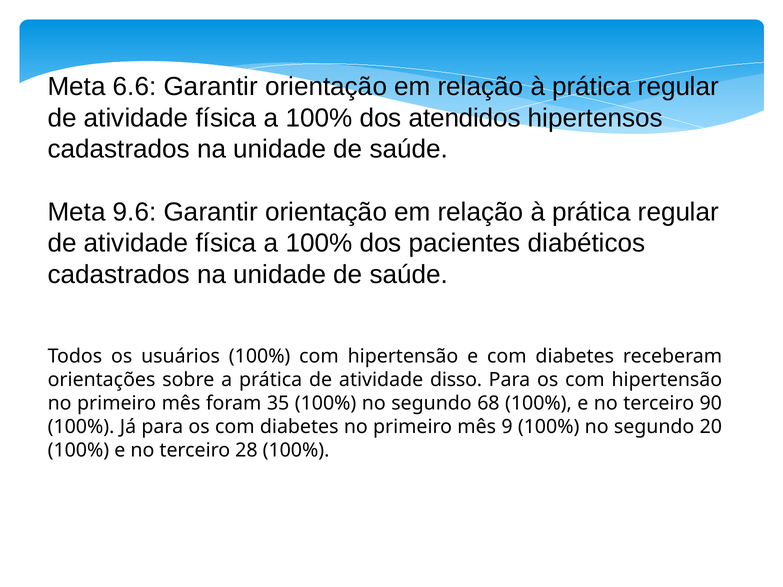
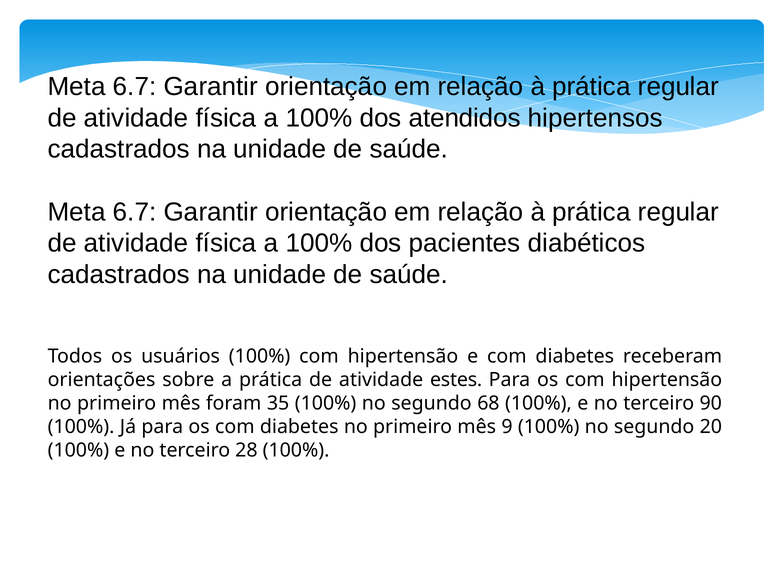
6.6: 6.6 -> 6.7 (135, 87)
9.6: 9.6 -> 6.7 (135, 212)
disso: disso -> estes (456, 380)
